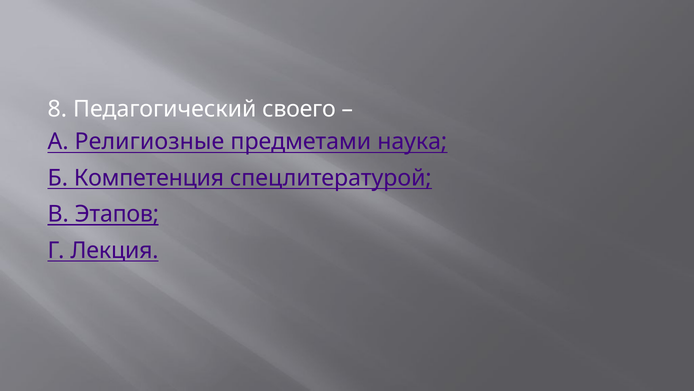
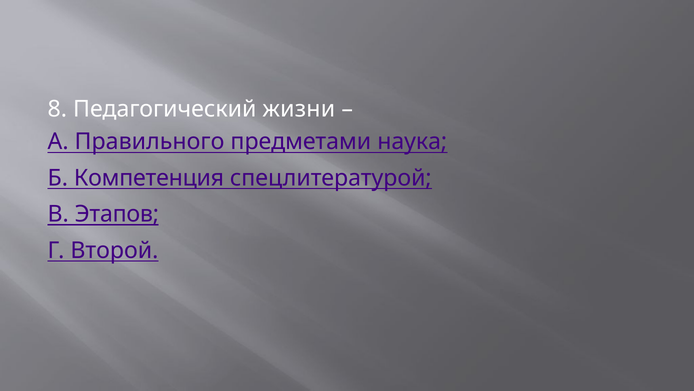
своего: своего -> жизни (299, 109)
Религиозные: Религиозные -> Правильного (150, 142)
Лекция: Лекция -> Второй (114, 250)
